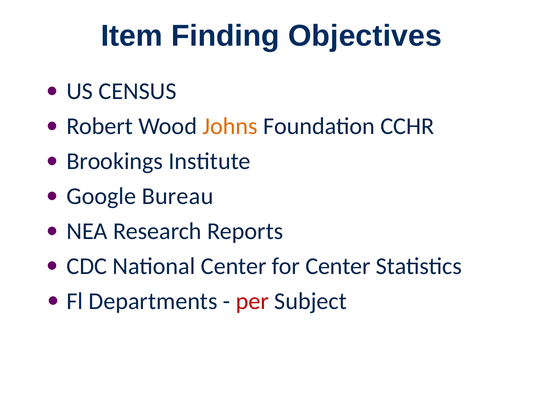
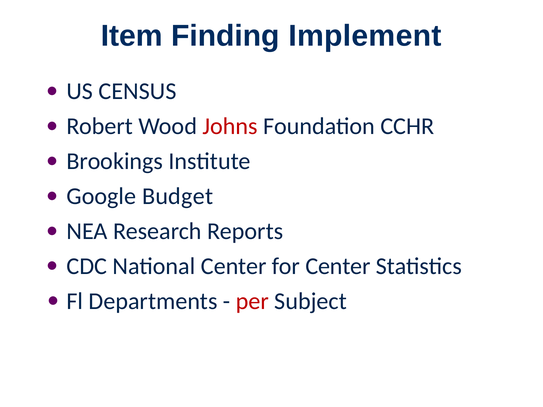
Objectives: Objectives -> Implement (365, 36)
Johns colour: orange -> red (230, 126)
Bureau: Bureau -> Budget (178, 196)
